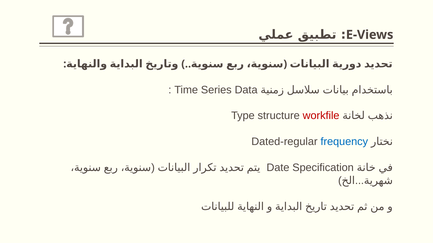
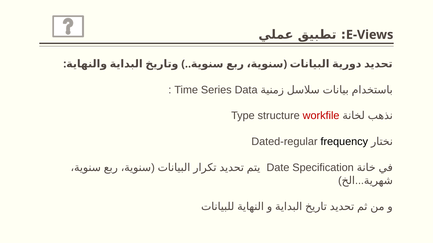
frequency colour: blue -> black (344, 142)
